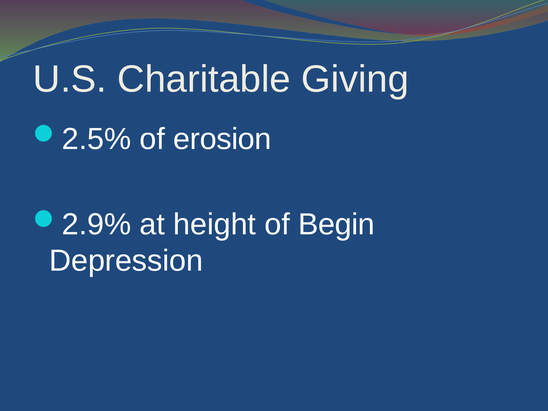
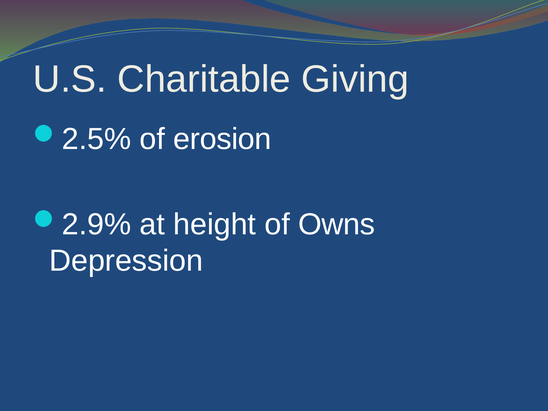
Begin: Begin -> Owns (336, 224)
